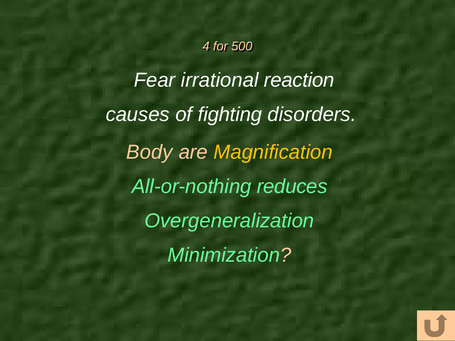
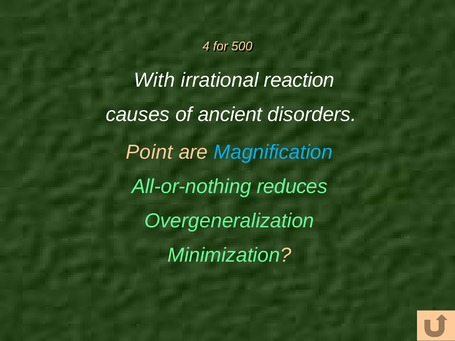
Fear: Fear -> With (154, 80)
fighting: fighting -> ancient (230, 115)
Body: Body -> Point (149, 152)
Magnification colour: yellow -> light blue (273, 152)
